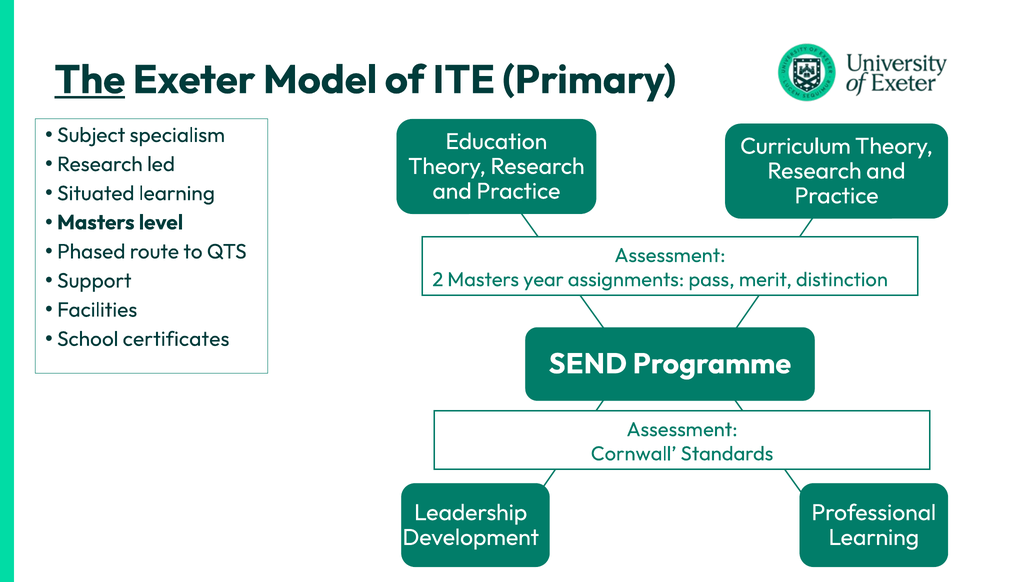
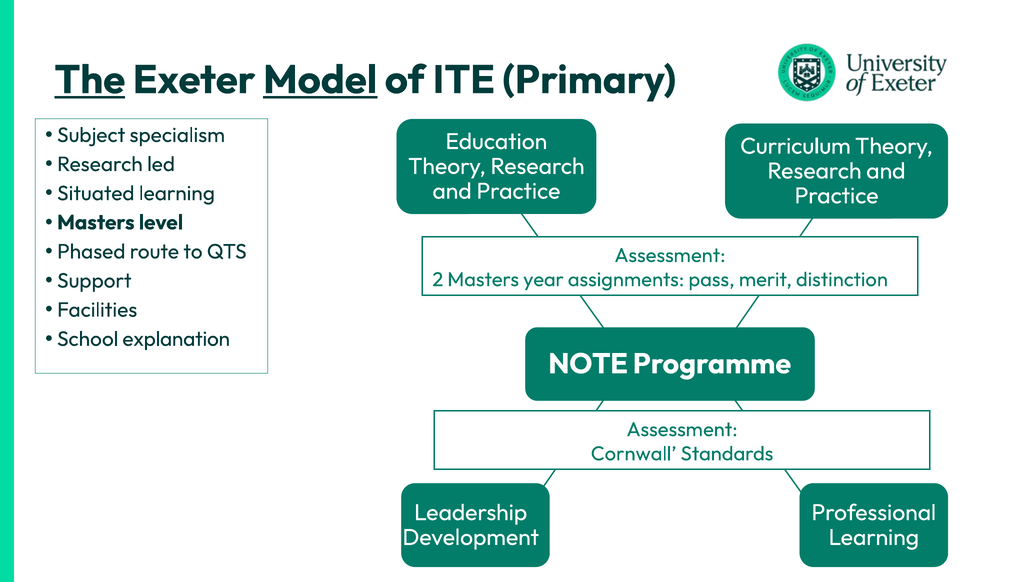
Model underline: none -> present (320, 80)
certificates: certificates -> explanation (176, 339)
SEND: SEND -> NOTE (588, 364)
